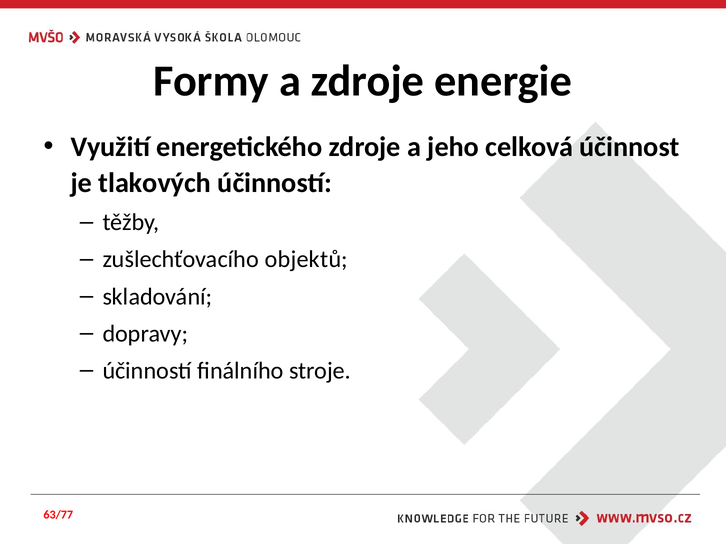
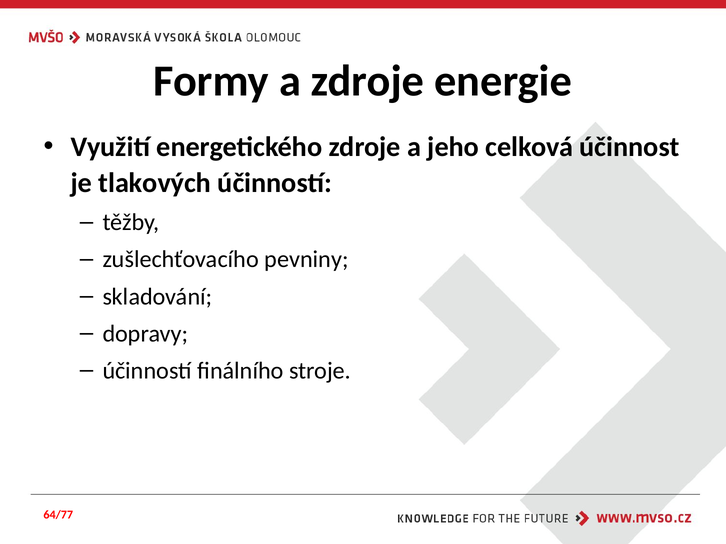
objektů: objektů -> pevniny (306, 260)
63/77: 63/77 -> 64/77 (58, 515)
